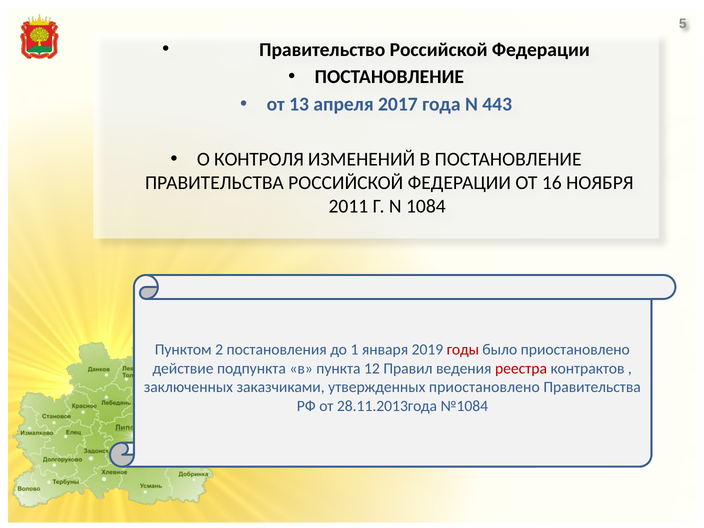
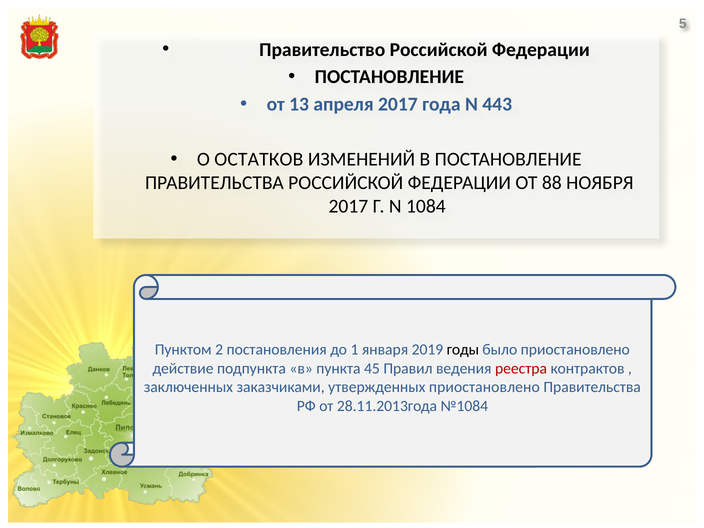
КОНТРОЛЯ: КОНТРОЛЯ -> ОСТАТКОВ (259, 159)
16: 16 -> 88 (552, 183)
2011: 2011 -> 2017 (348, 206)
годы colour: red -> black (463, 350)
12: 12 -> 45 (372, 369)
